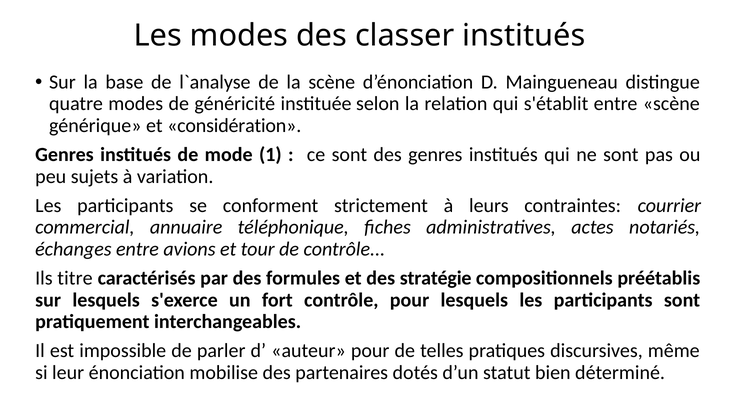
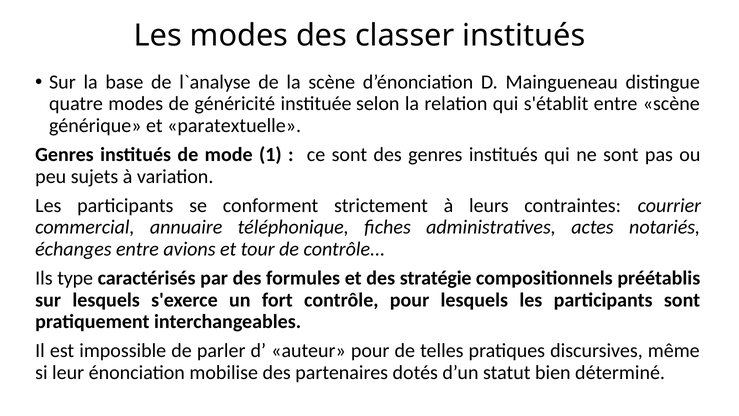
considération: considération -> paratextuelle (234, 125)
titre: titre -> type (75, 278)
